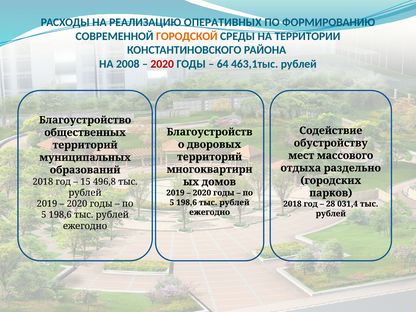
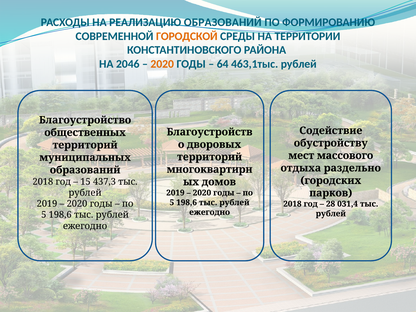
РЕАЛИЗАЦИЮ ОПЕРАТИВНЫХ: ОПЕРАТИВНЫХ -> ОБРАЗОВАНИЙ (223, 22)
2008: 2008 -> 2046 (128, 64)
2020 colour: red -> orange (162, 64)
496,8: 496,8 -> 437,3 (104, 182)
